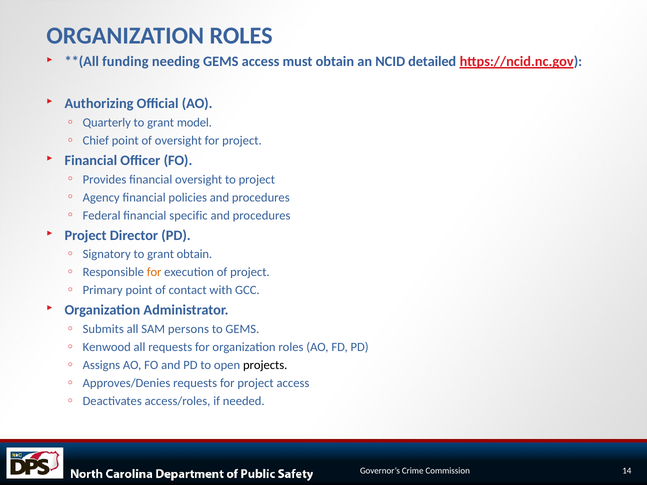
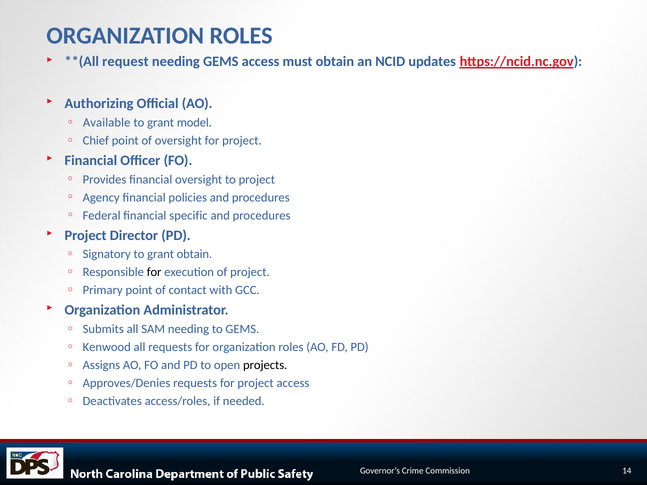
funding: funding -> request (125, 62)
detailed: detailed -> updates (432, 62)
Quarterly: Quarterly -> Available (107, 123)
for colour: orange -> black (154, 272)
SAM persons: persons -> needing (189, 329)
